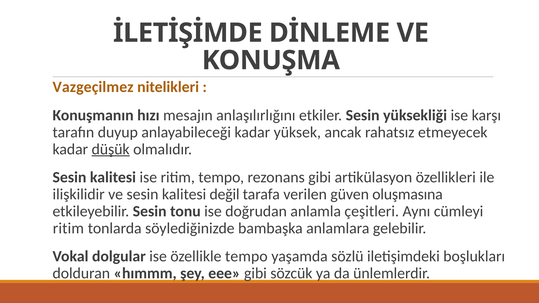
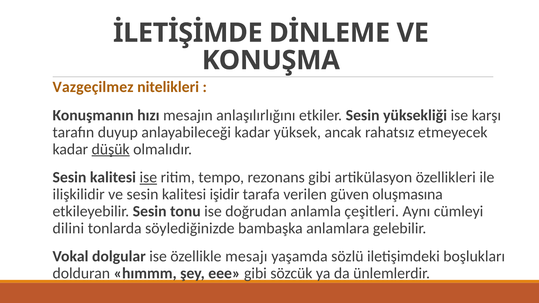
ise underline: none -> present (148, 177)
değil: değil -> işidir (225, 194)
ritim: ritim -> dilini (68, 228)
özellikle tempo: tempo -> mesajı (246, 257)
